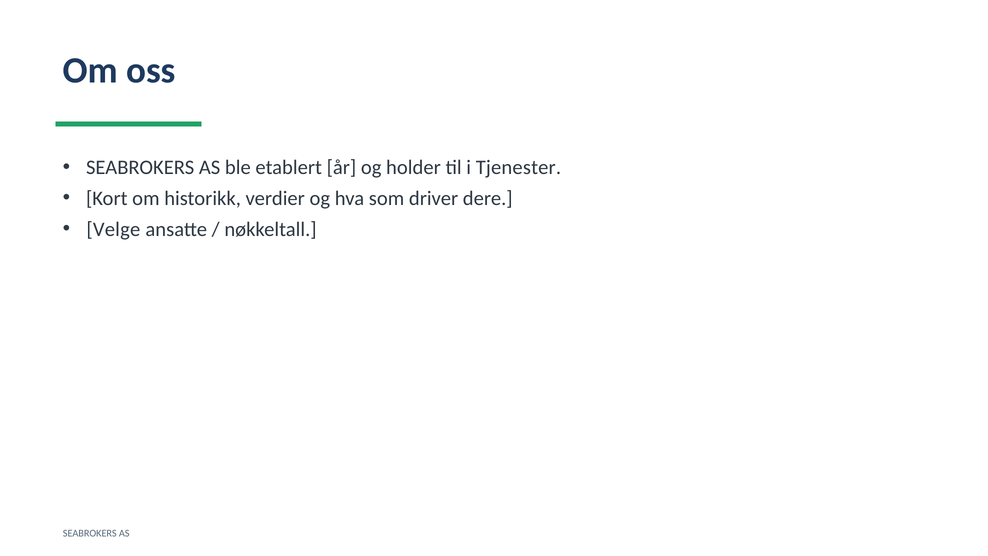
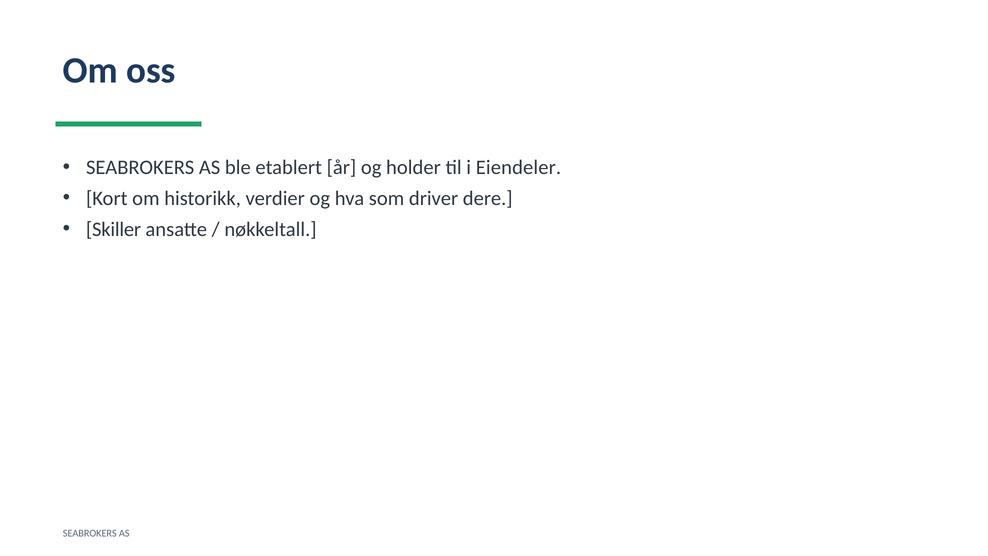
Tjenester: Tjenester -> Eiendeler (518, 167)
Velge: Velge -> Skiller (114, 229)
